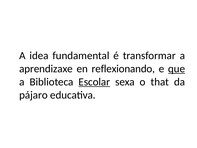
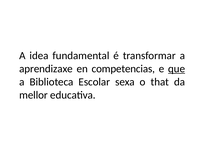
reflexionando: reflexionando -> competencias (123, 69)
Escolar underline: present -> none (94, 82)
pájaro: pájaro -> mellor (33, 95)
